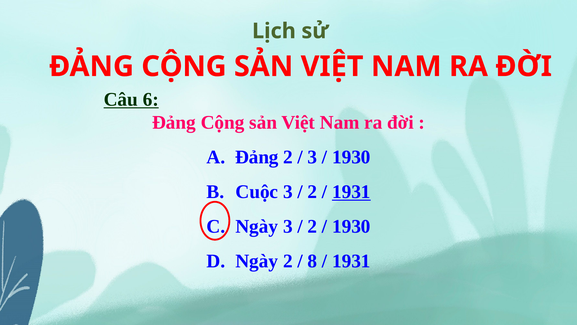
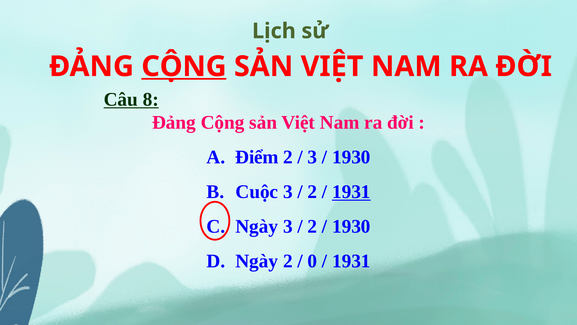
CỘNG underline: none -> present (184, 66)
6: 6 -> 8 (151, 99)
Đảng: Đảng -> Điểm (257, 157)
8: 8 -> 0 (312, 261)
